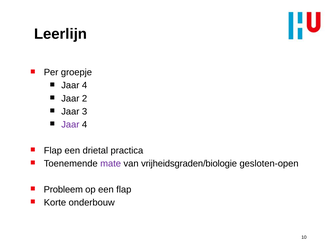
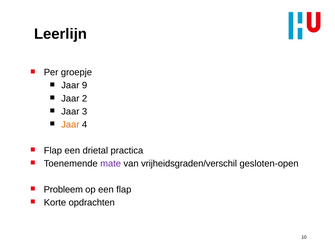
4: 4 -> 9 (85, 86)
Jaar colour: purple -> orange (70, 125)
vrijheidsgraden/biologie: vrijheidsgraden/biologie -> vrijheidsgraden/verschil (189, 164)
onderbouw: onderbouw -> opdrachten (92, 203)
